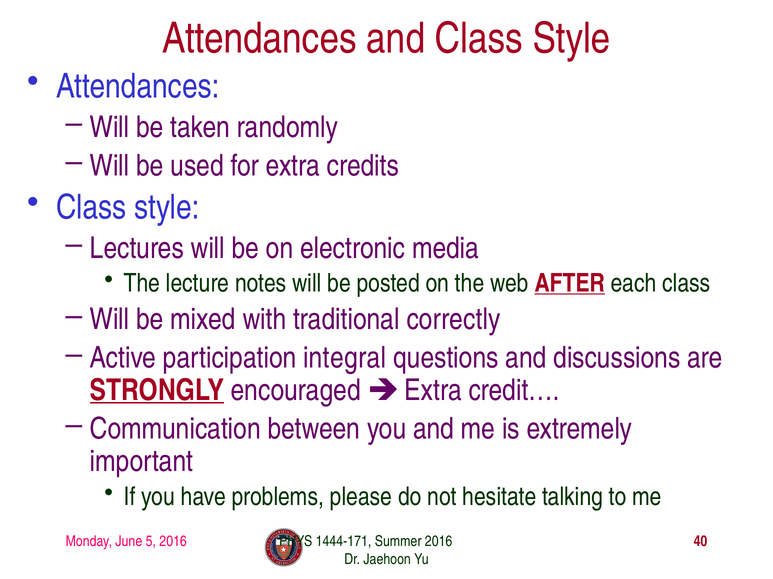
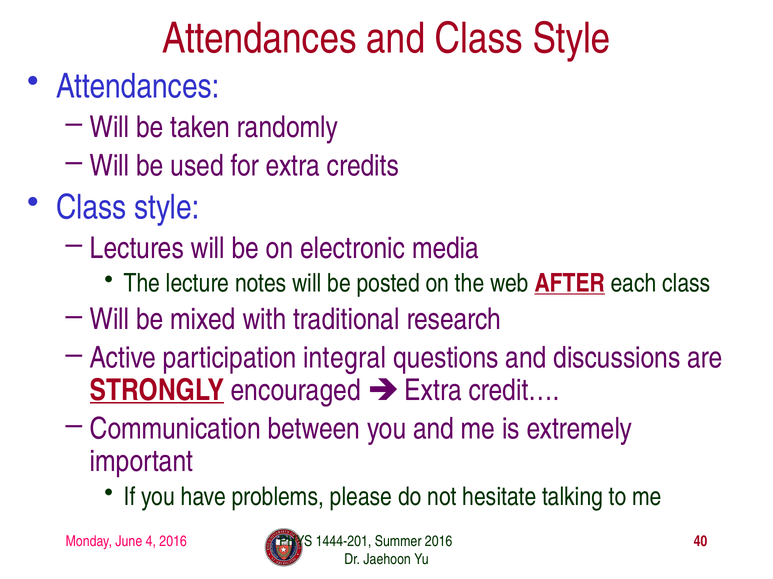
correctly: correctly -> research (454, 320)
5: 5 -> 4 (151, 542)
1444-171: 1444-171 -> 1444-201 (344, 542)
